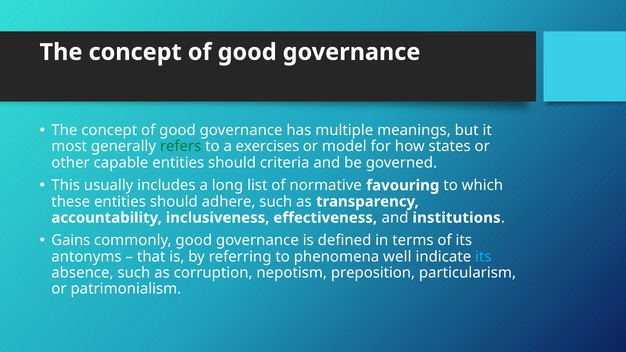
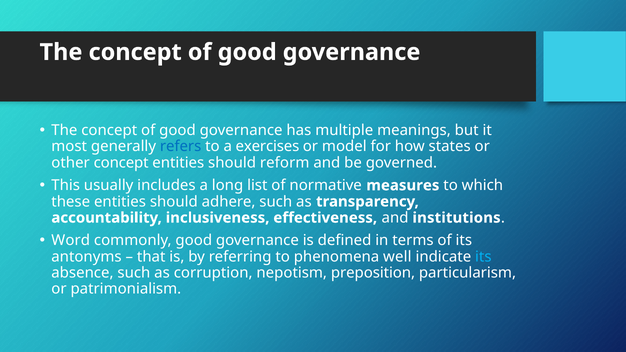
refers colour: green -> blue (181, 147)
other capable: capable -> concept (121, 163)
criteria: criteria -> reform (285, 163)
favouring: favouring -> measures (403, 185)
Gains: Gains -> Word (71, 241)
